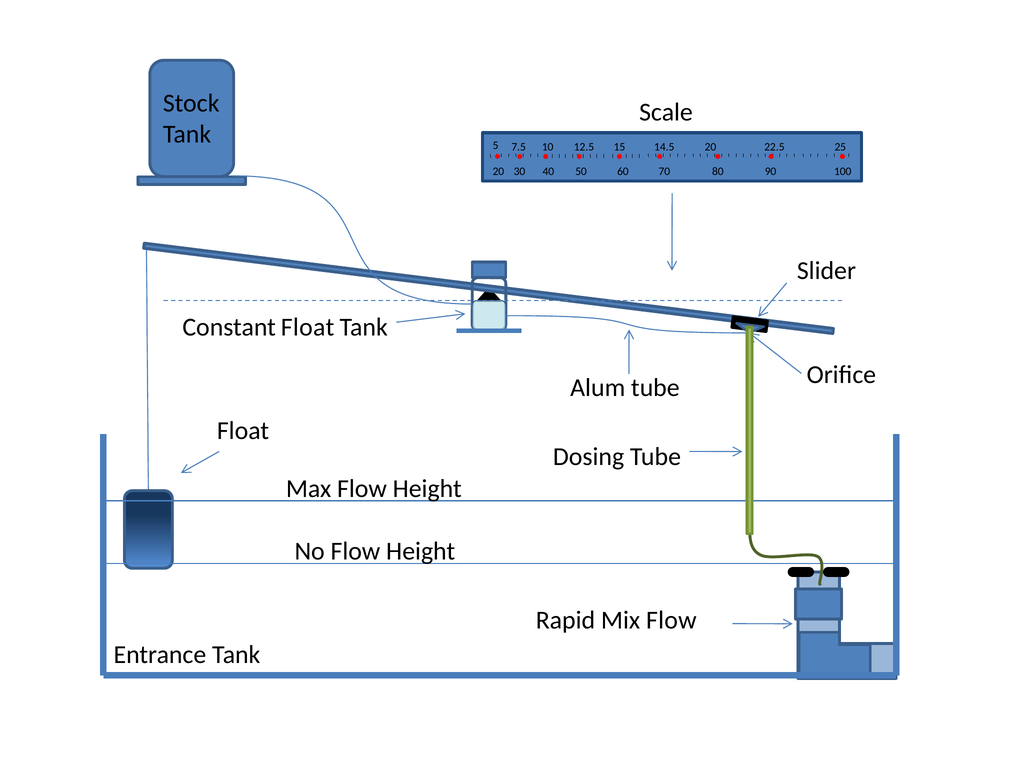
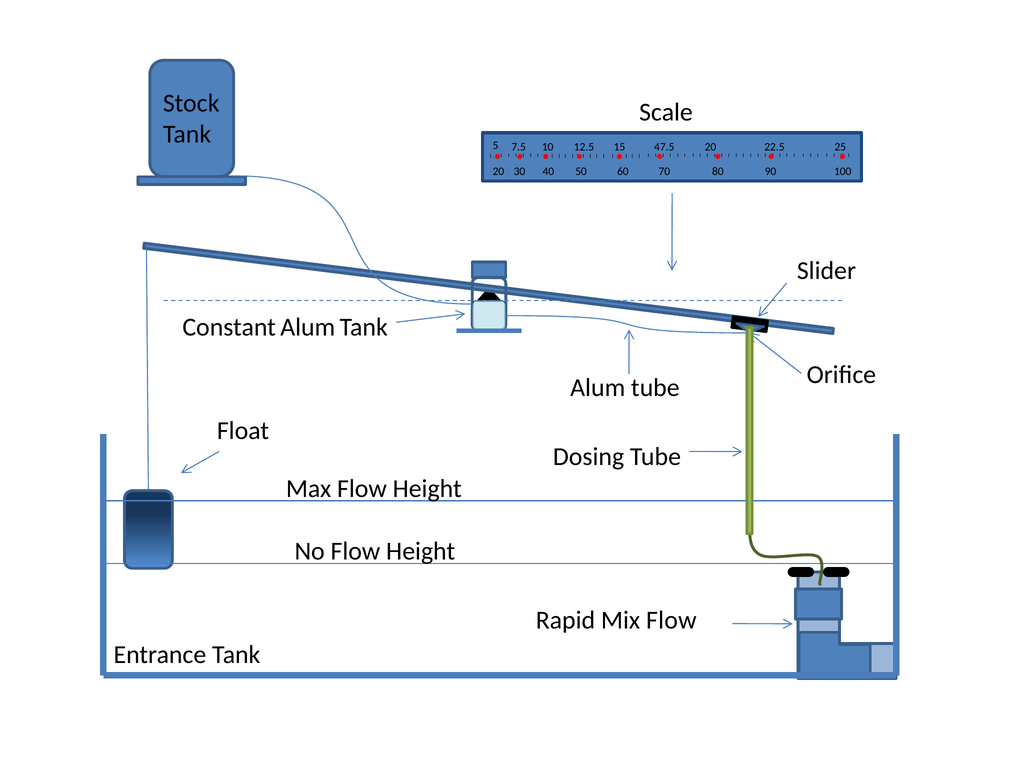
14.5: 14.5 -> 47.5 (664, 147)
Constant Float: Float -> Alum (308, 328)
